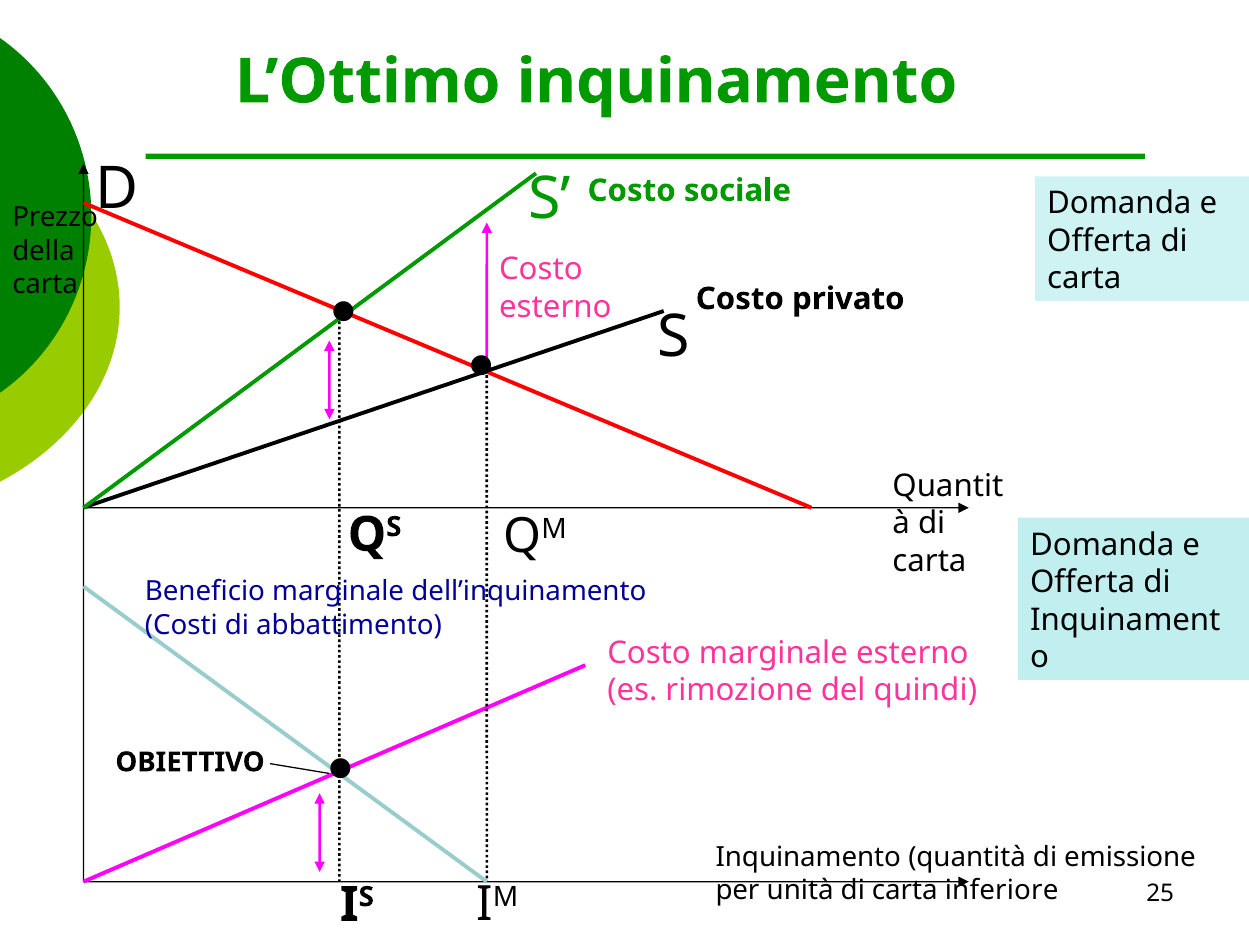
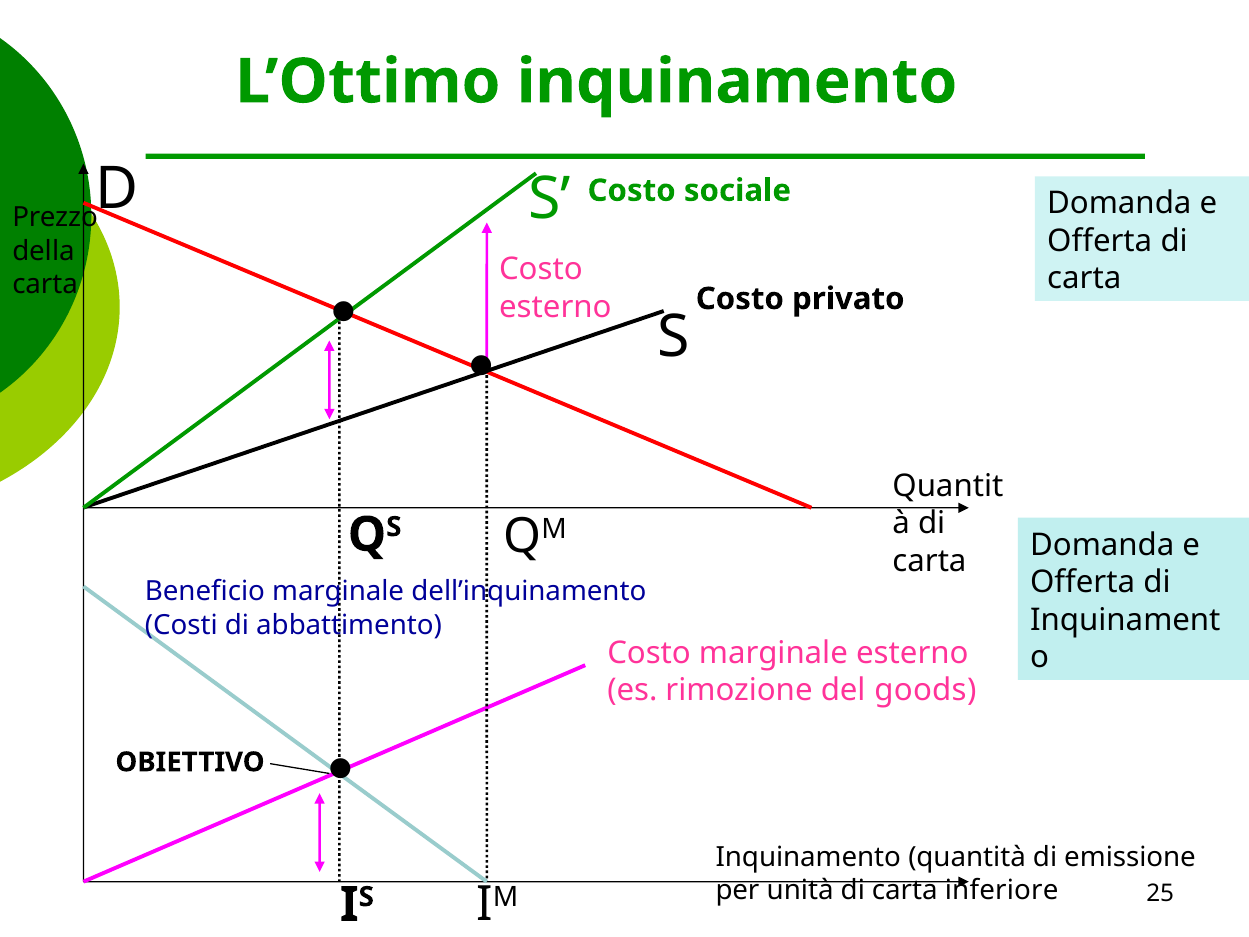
quindi: quindi -> goods (925, 690)
